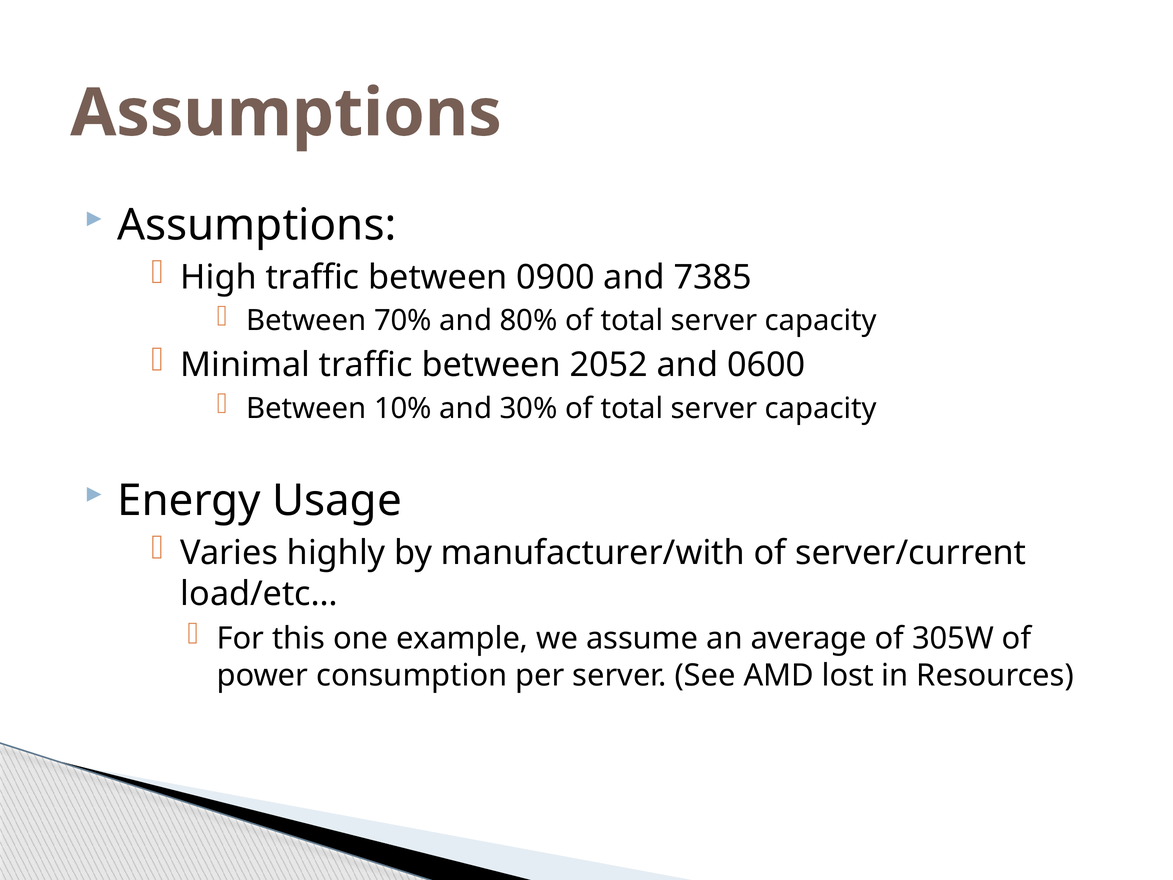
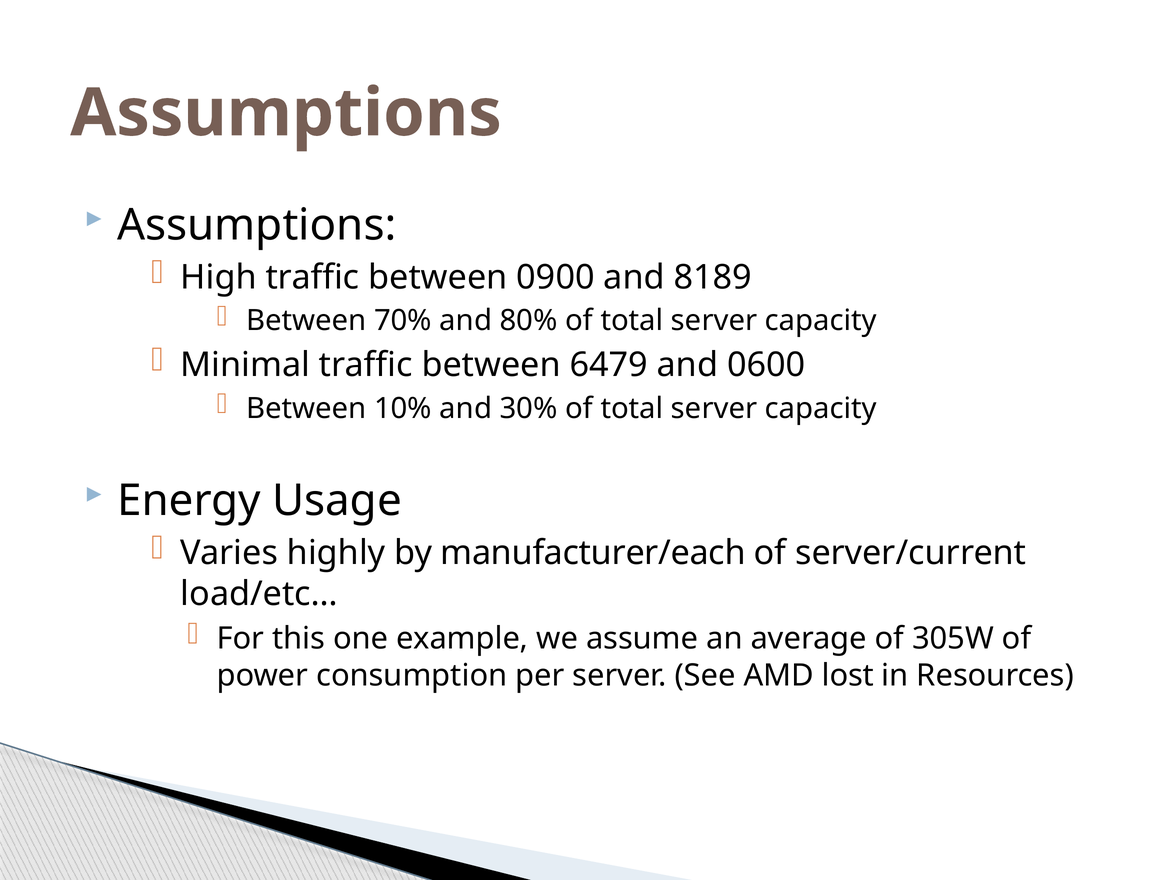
7385: 7385 -> 8189 (713, 277)
2052: 2052 -> 6479 (609, 365)
manufacturer/with: manufacturer/with -> manufacturer/each (593, 553)
